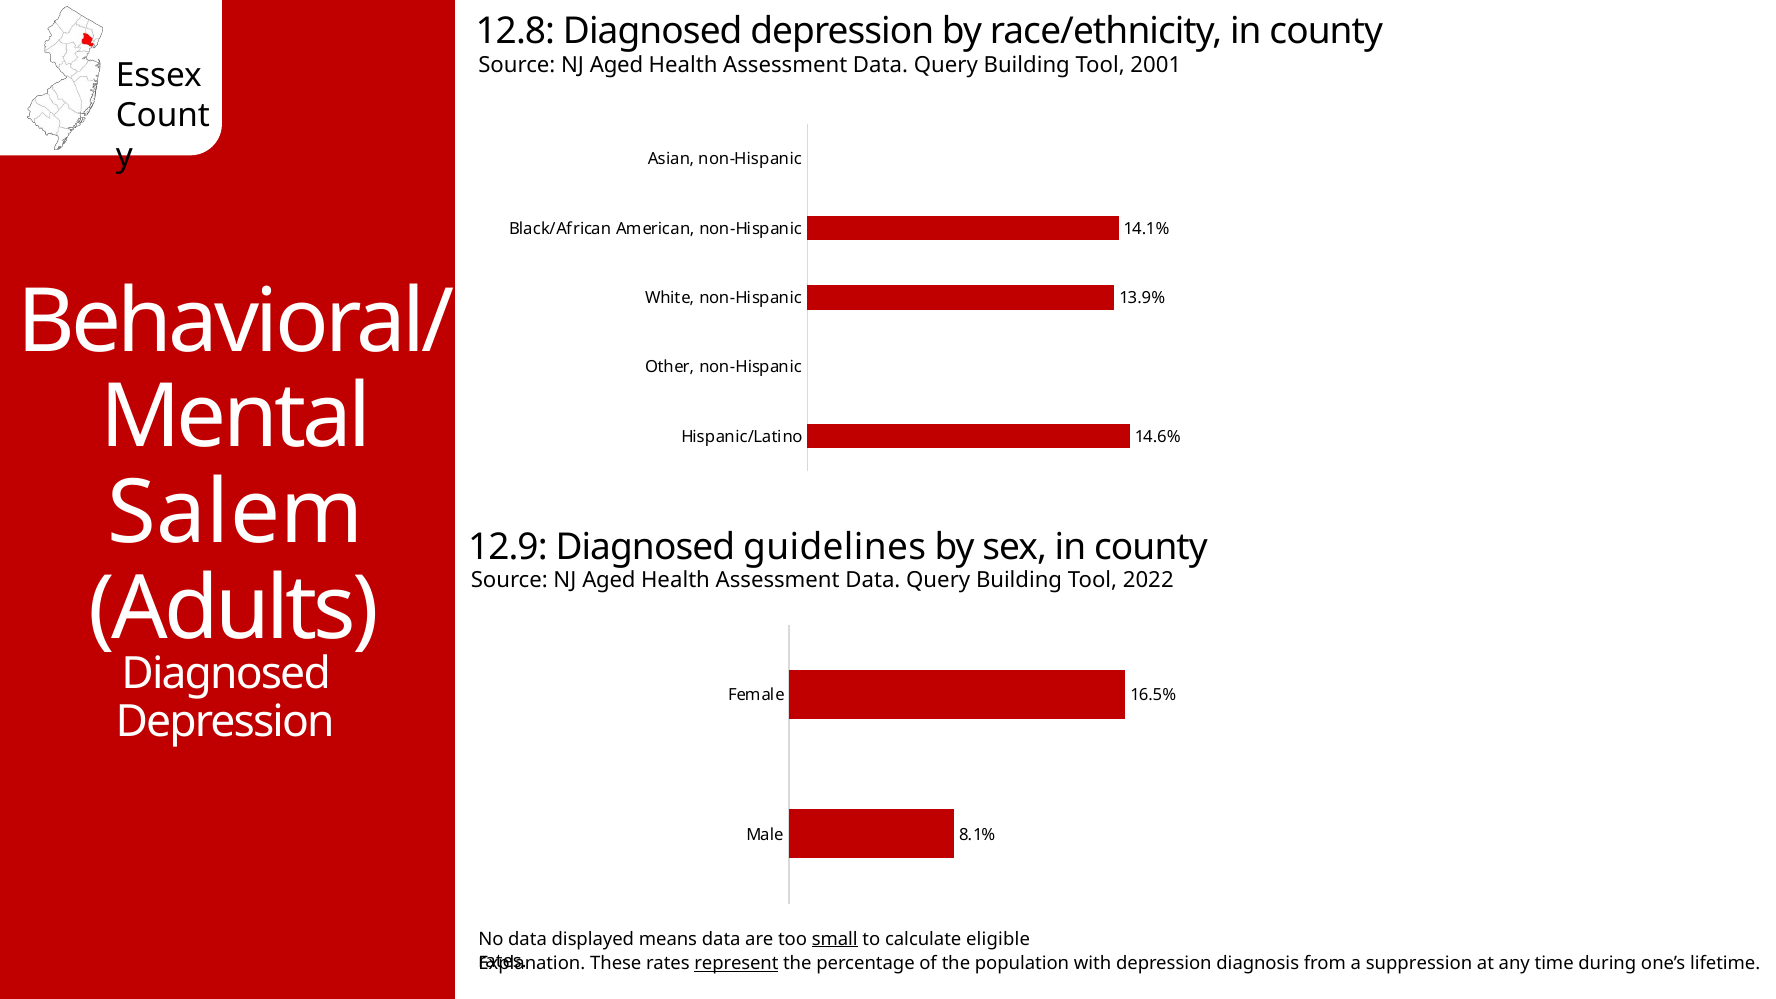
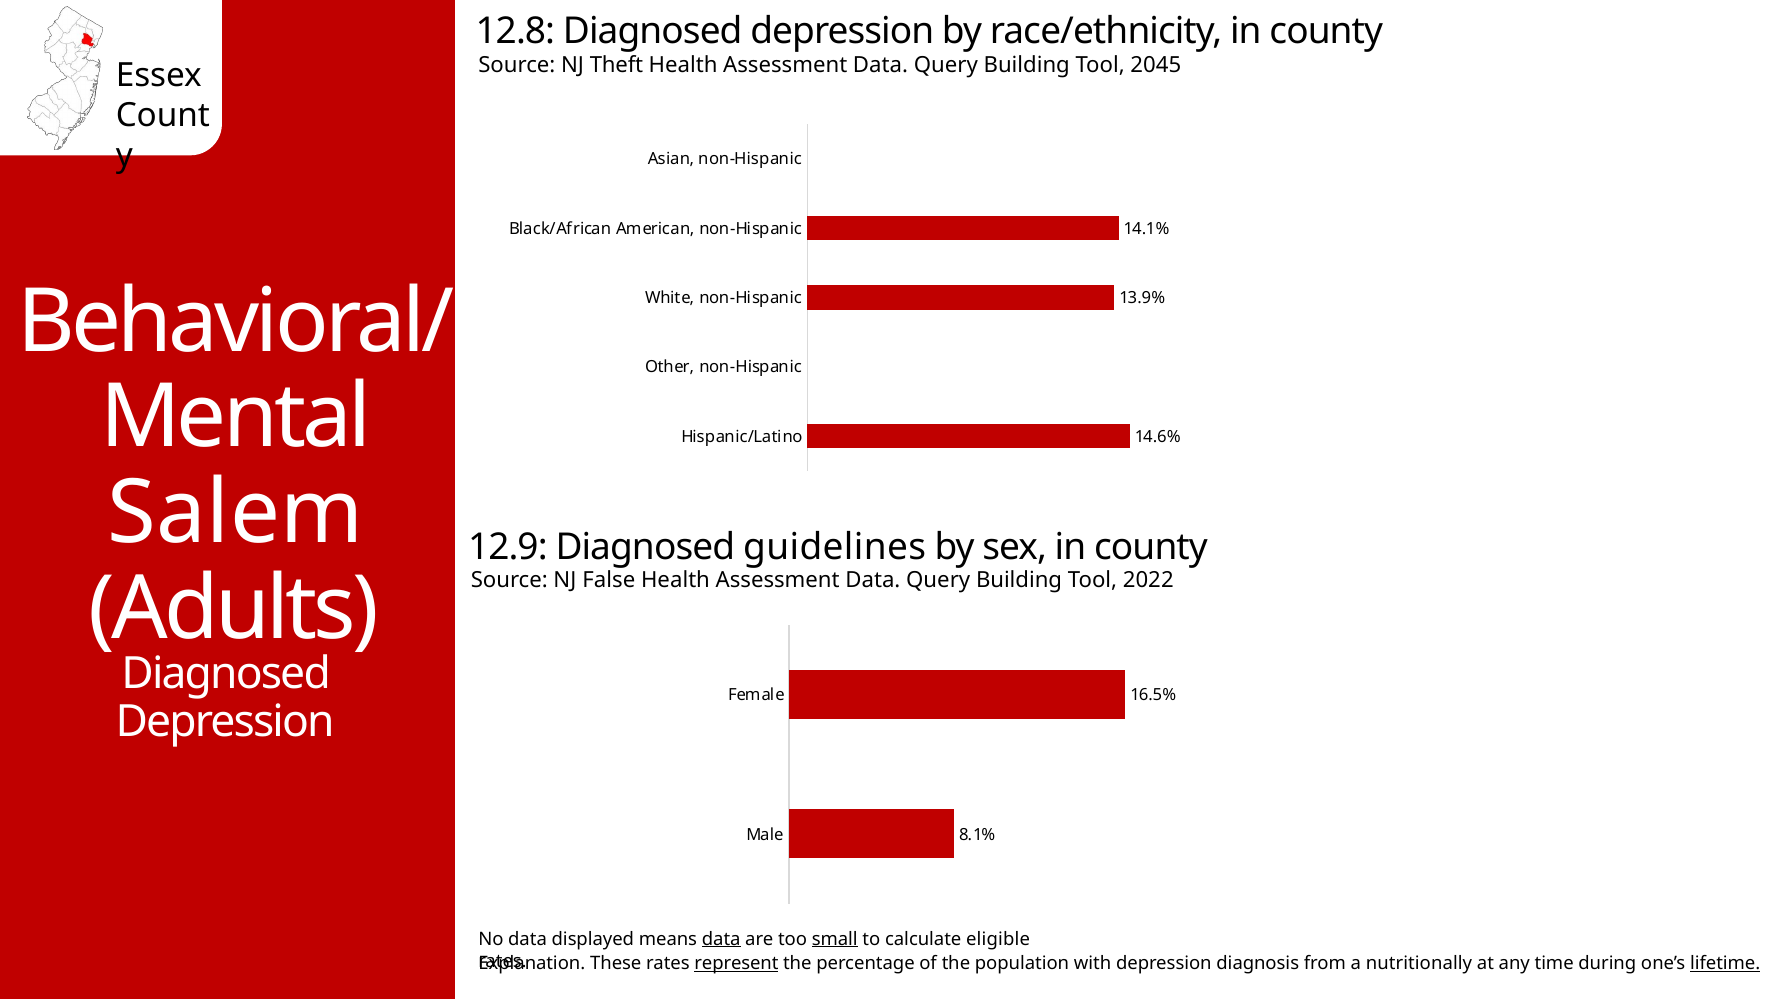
Aged: Aged -> Theft (617, 65)
2001: 2001 -> 2045 (1156, 65)
Aged: Aged -> False (609, 580)
data underline: none -> present (721, 939)
suppression: suppression -> nutritionally (1419, 963)
lifetime underline: none -> present (1725, 963)
